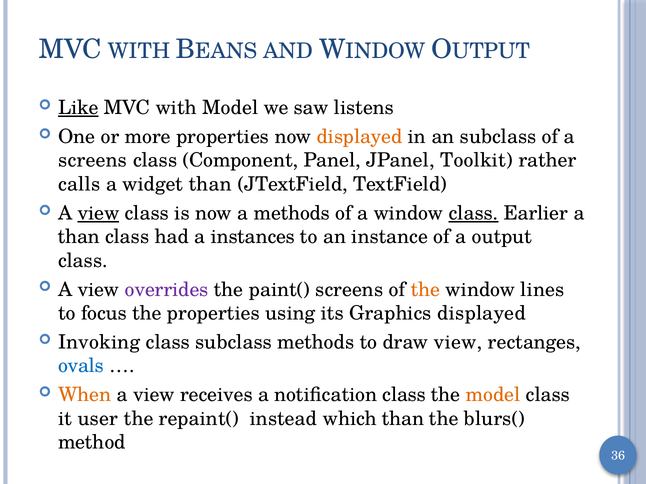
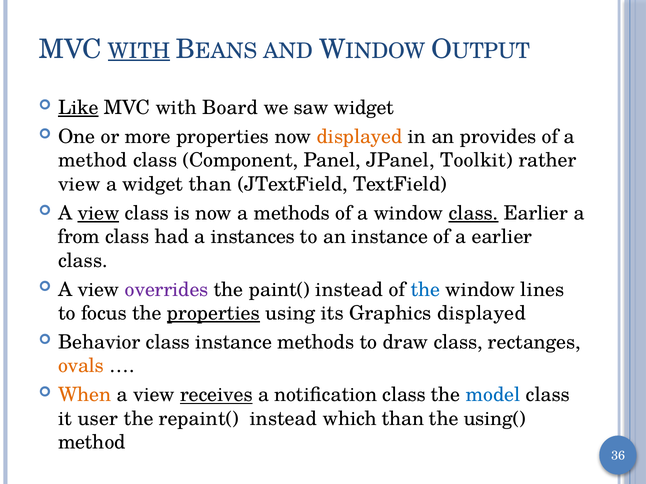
WITH underline: none -> present (139, 51)
with Model: Model -> Board (230, 108)
saw listens: listens -> widget (364, 108)
an subclass: subclass -> provides (498, 137)
screens: screens -> method (93, 161)
calls: calls -> view (79, 184)
than: than -> from (79, 237)
a output: output -> earlier (502, 237)
paint( screens: screens -> instead (349, 290)
the colour: orange -> blue (425, 290)
properties underline: none -> present (213, 314)
Invoking: Invoking -> Behavior (99, 343)
class subclass: subclass -> instance (234, 343)
draw view: view -> class (458, 343)
ovals colour: blue -> orange (81, 366)
receives underline: none -> present (216, 395)
model colour: orange -> blue (493, 395)
blurs(: blurs( -> using( (495, 419)
